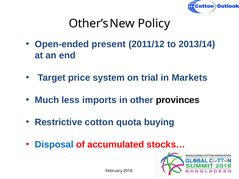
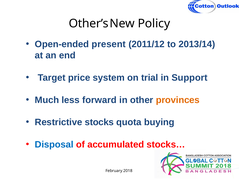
Markets: Markets -> Support (190, 78)
imports: imports -> forward (99, 100)
provinces colour: black -> orange (178, 100)
cotton: cotton -> stocks (99, 122)
